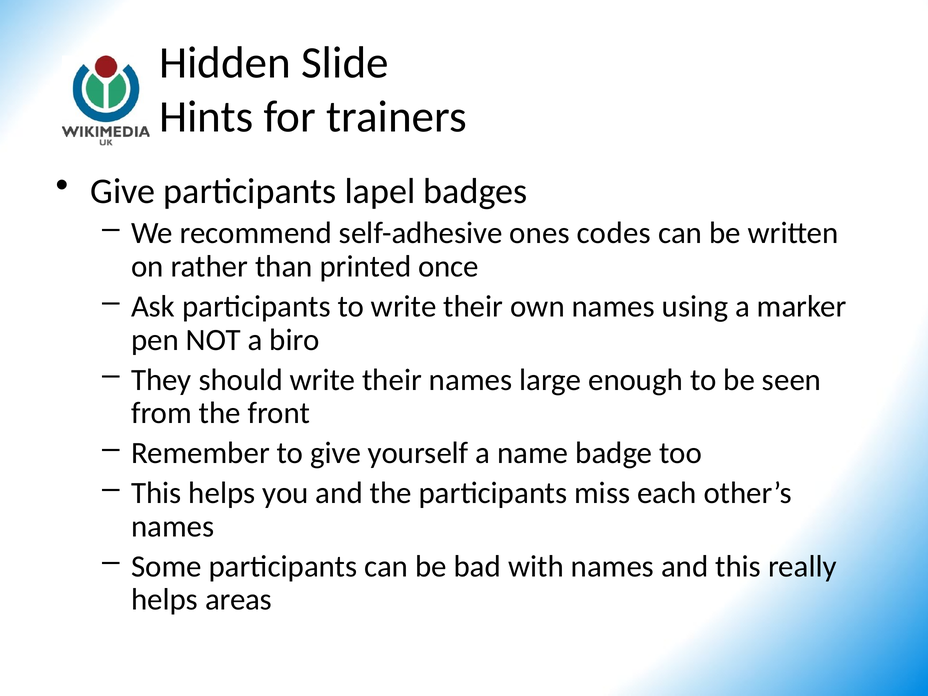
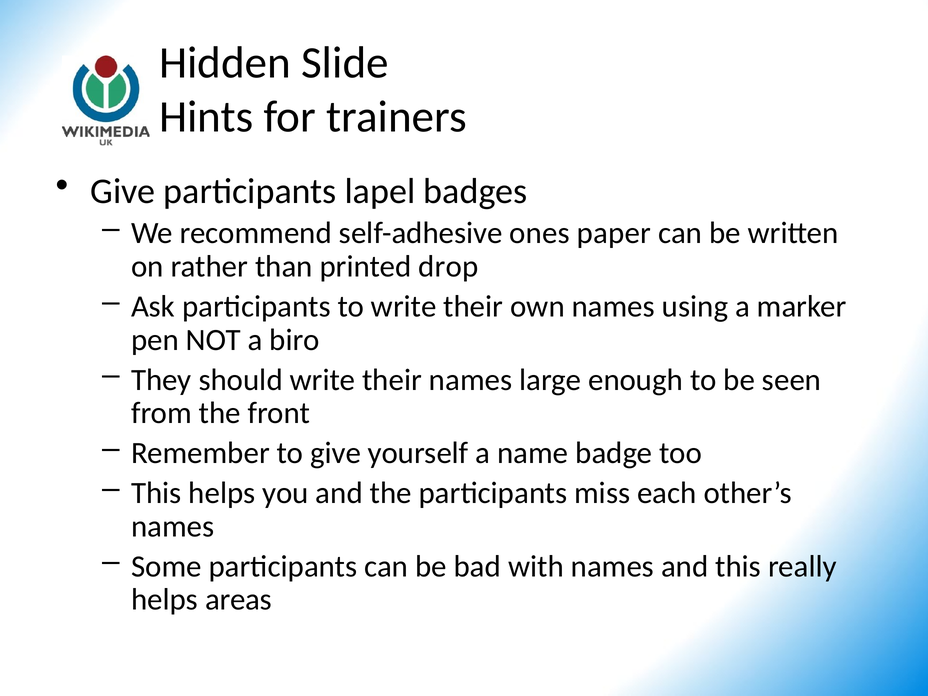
codes: codes -> paper (614, 233)
once: once -> drop (448, 267)
